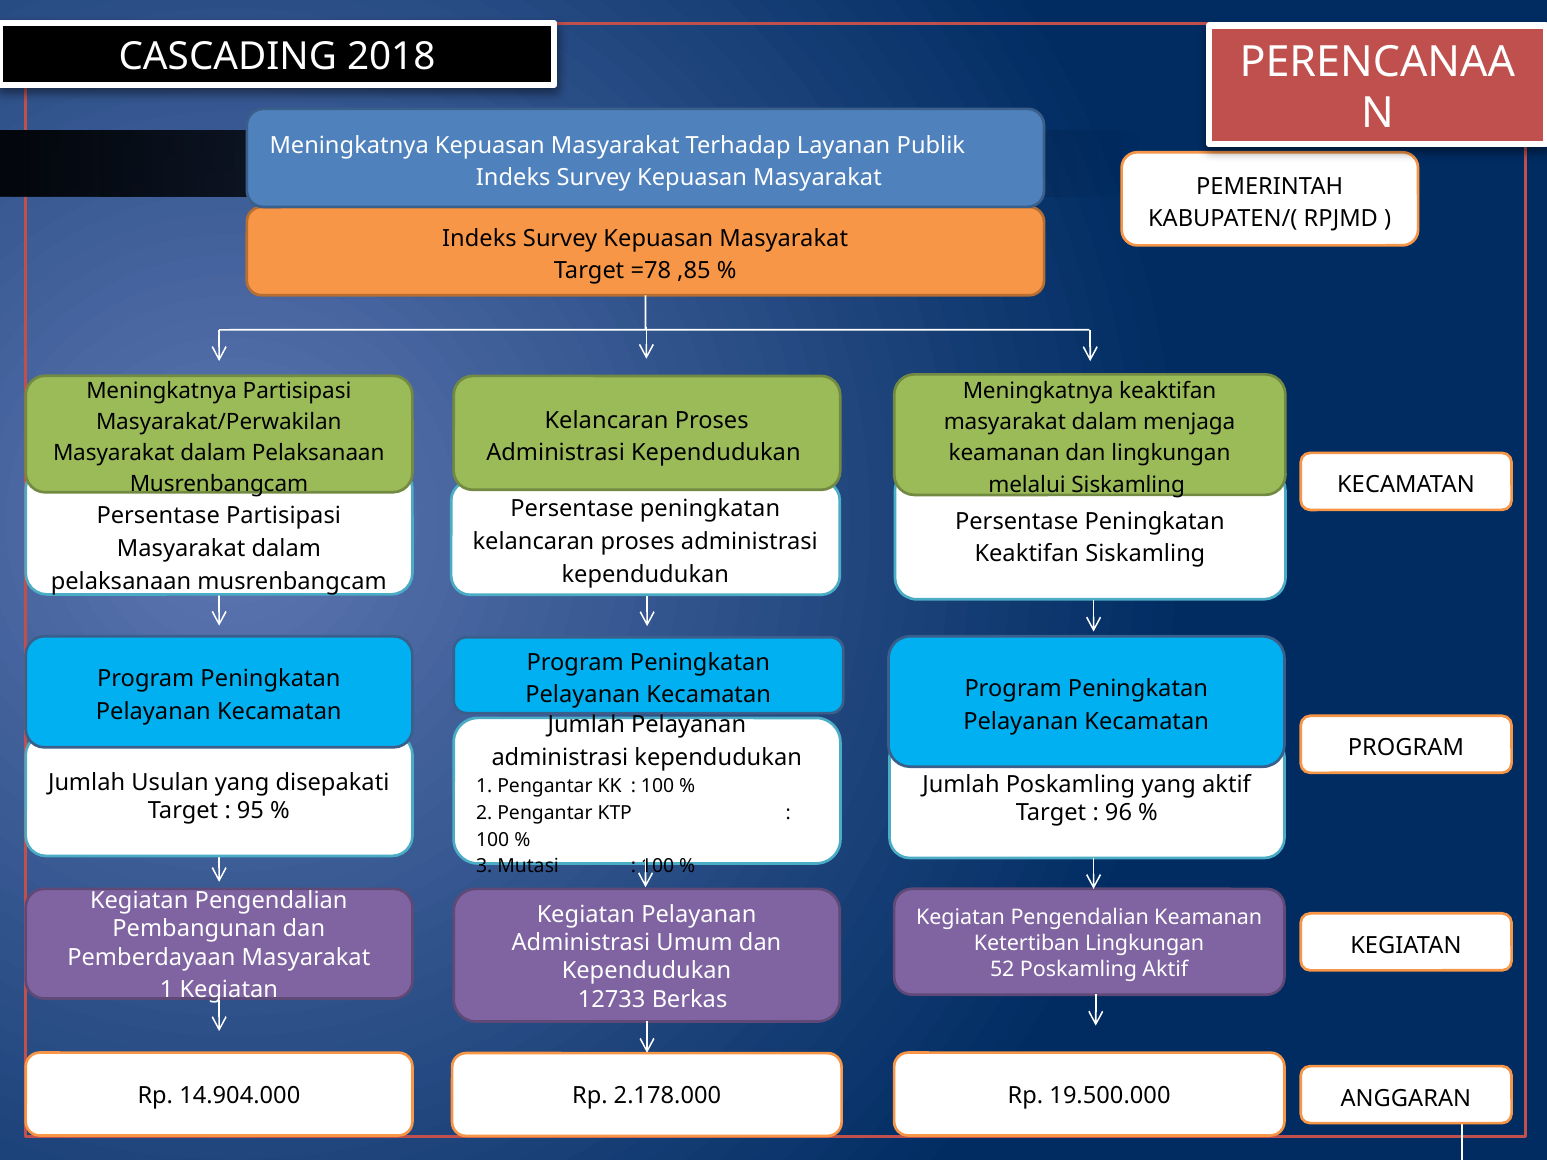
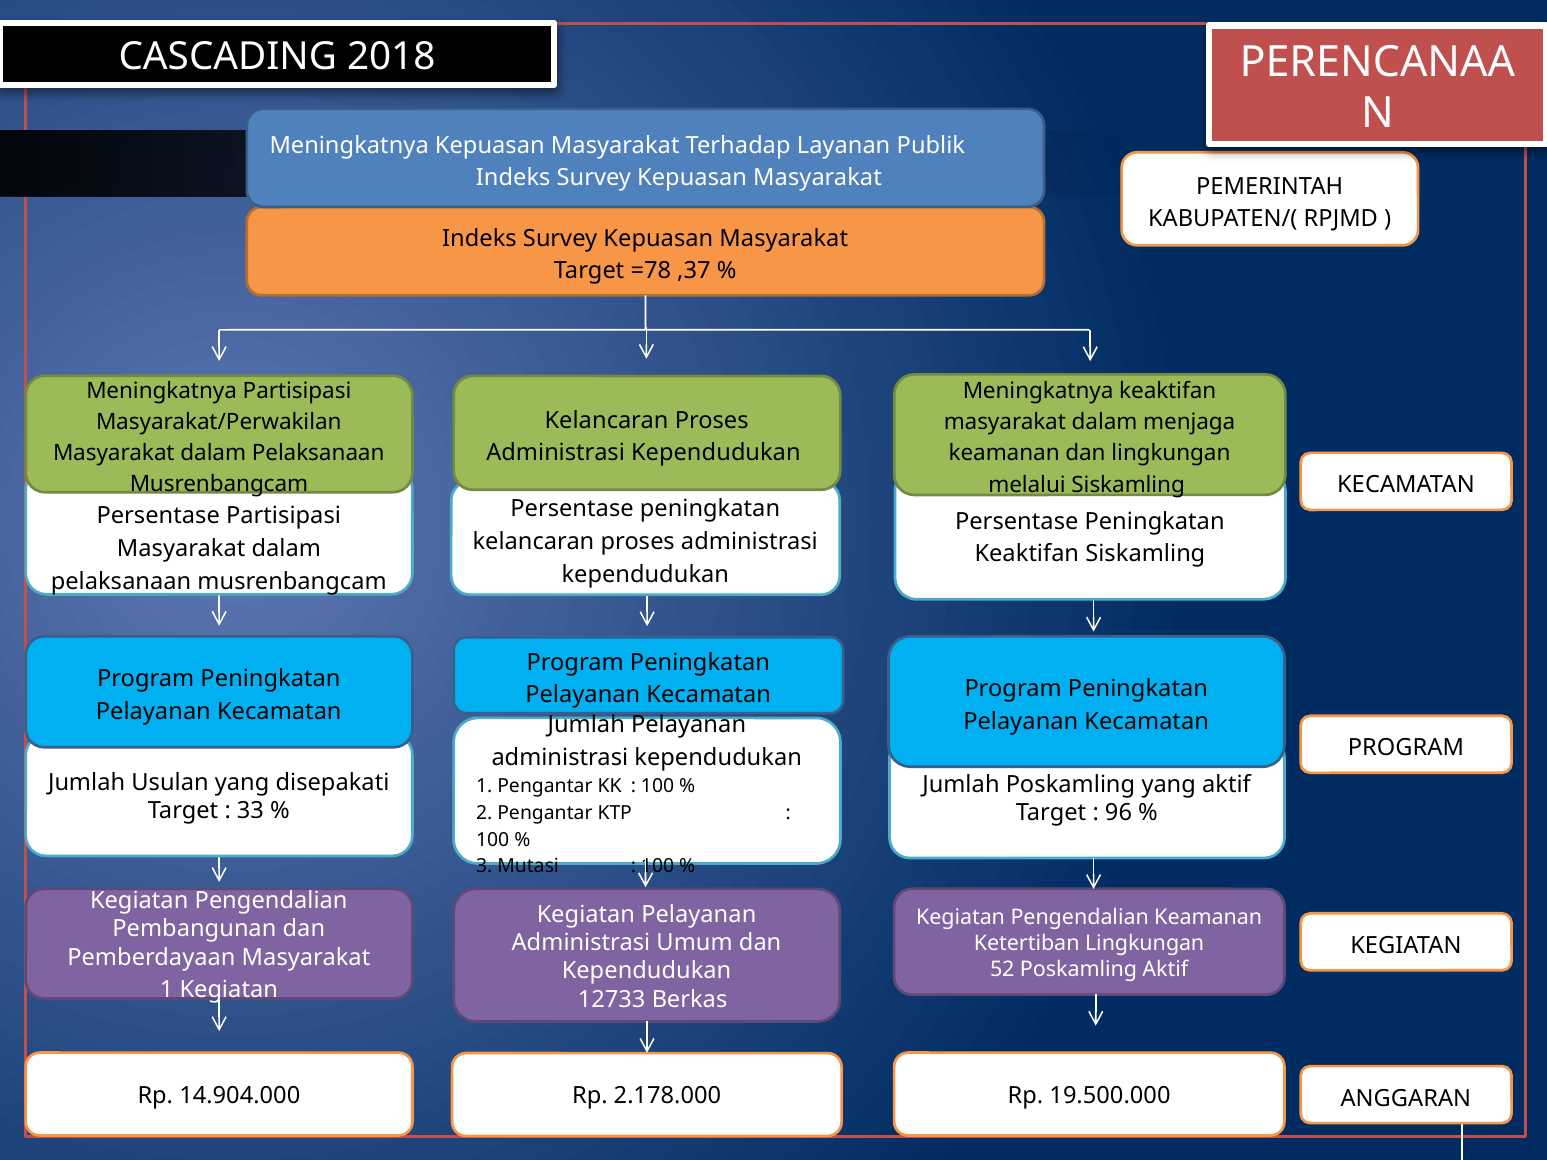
,85: ,85 -> ,37 (694, 271)
95: 95 -> 33 (250, 811)
